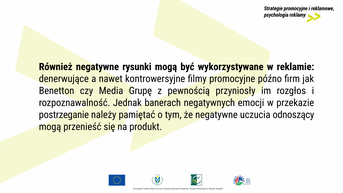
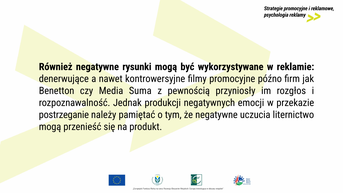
Grupę: Grupę -> Suma (140, 91)
banerach: banerach -> produkcji (163, 103)
odnoszący: odnoszący -> liternictwo (293, 115)
